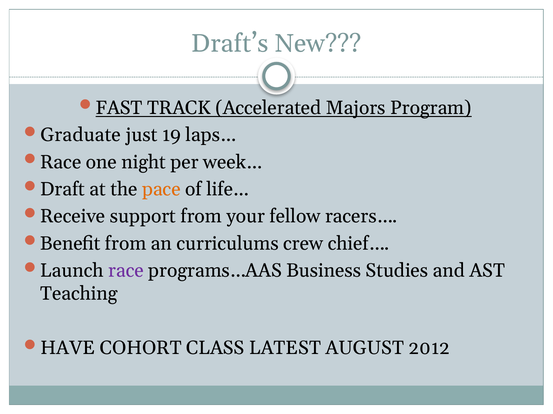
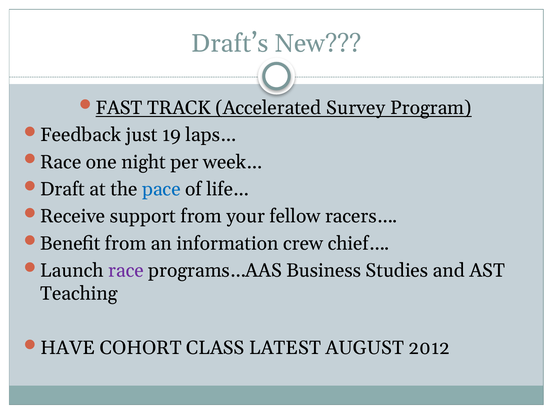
Majors: Majors -> Survey (356, 108)
Graduate: Graduate -> Feedback (81, 135)
pace colour: orange -> blue (161, 190)
curriculums: curriculums -> information (228, 244)
